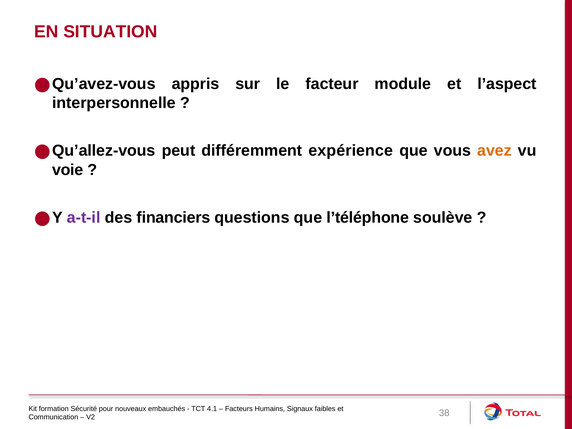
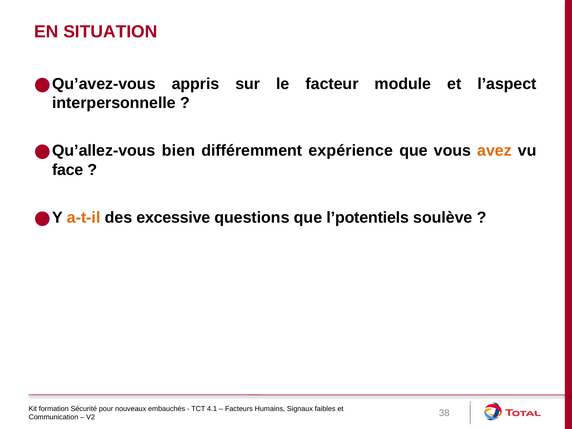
peut: peut -> bien (178, 151)
voie: voie -> face (68, 170)
a-t-il colour: purple -> orange (84, 217)
financiers: financiers -> excessive (173, 217)
l’téléphone: l’téléphone -> l’potentiels (368, 217)
